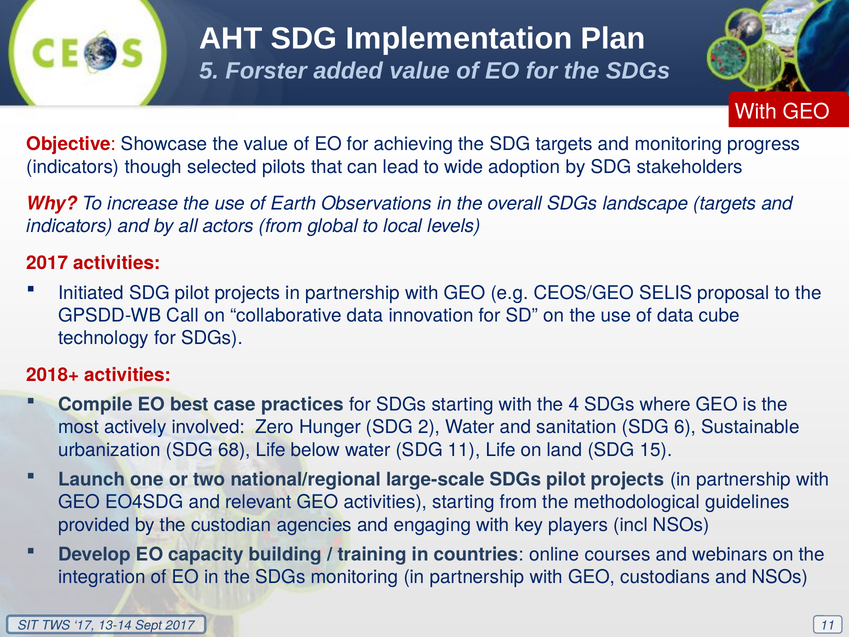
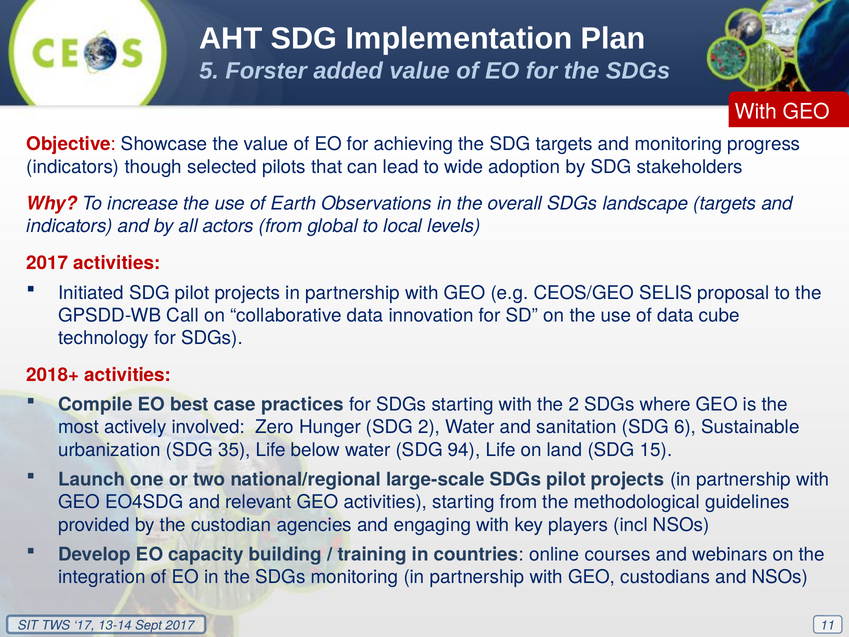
the 4: 4 -> 2 (574, 404)
68: 68 -> 35 (234, 450)
SDG 11: 11 -> 94 (464, 450)
